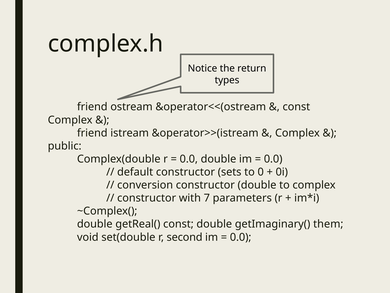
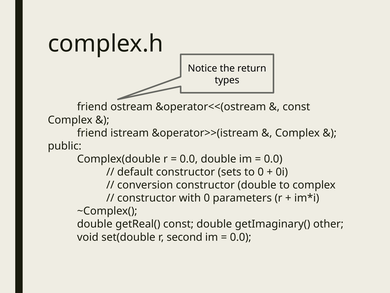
with 7: 7 -> 0 (207, 198)
them: them -> other (328, 224)
